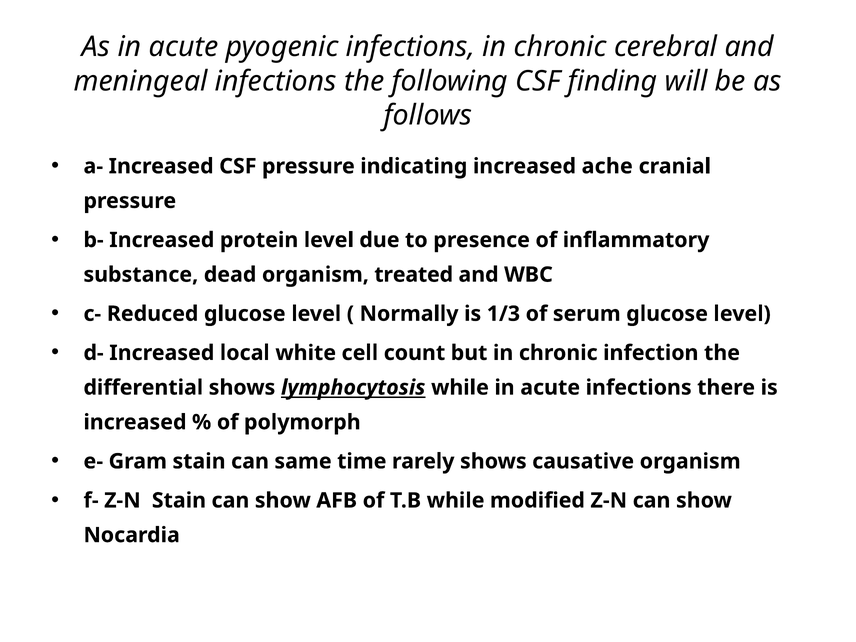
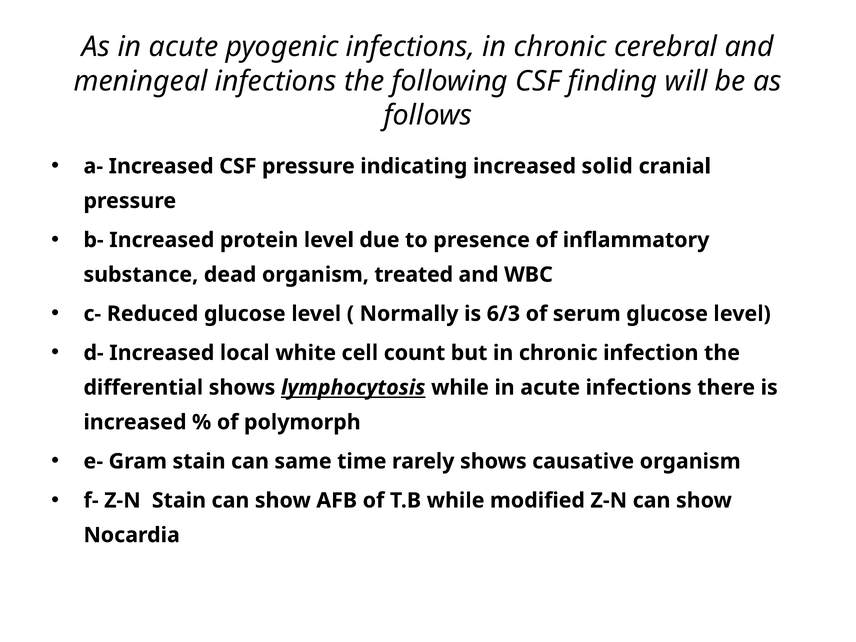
ache: ache -> solid (607, 166)
1/3: 1/3 -> 6/3 (503, 314)
